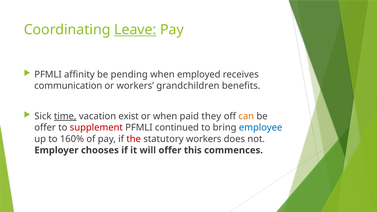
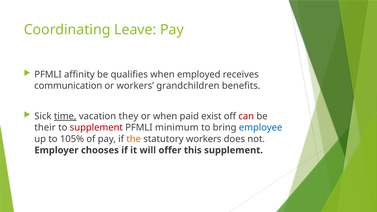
Leave underline: present -> none (135, 30)
pending: pending -> qualifies (129, 75)
exist: exist -> they (128, 116)
they: they -> exist (211, 116)
can colour: orange -> red (246, 116)
offer: offer -> their (45, 128)
continued: continued -> minimum (177, 128)
160%: 160% -> 105% (72, 139)
the colour: red -> orange (134, 139)
this commences: commences -> supplement (234, 150)
